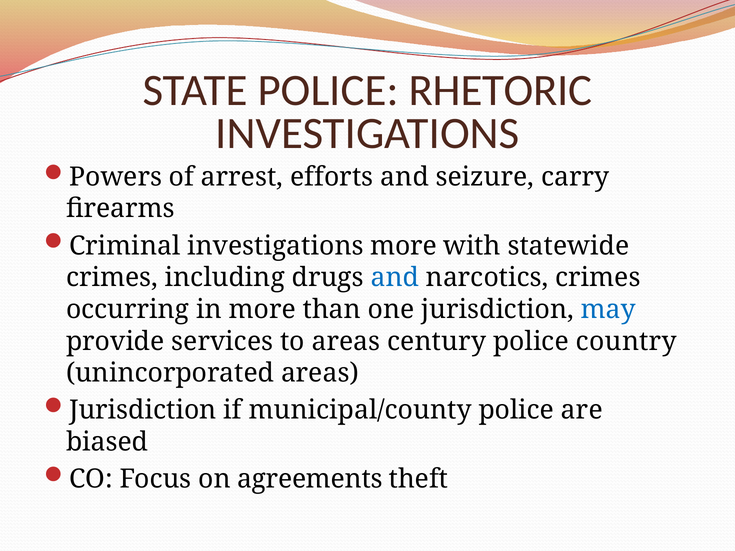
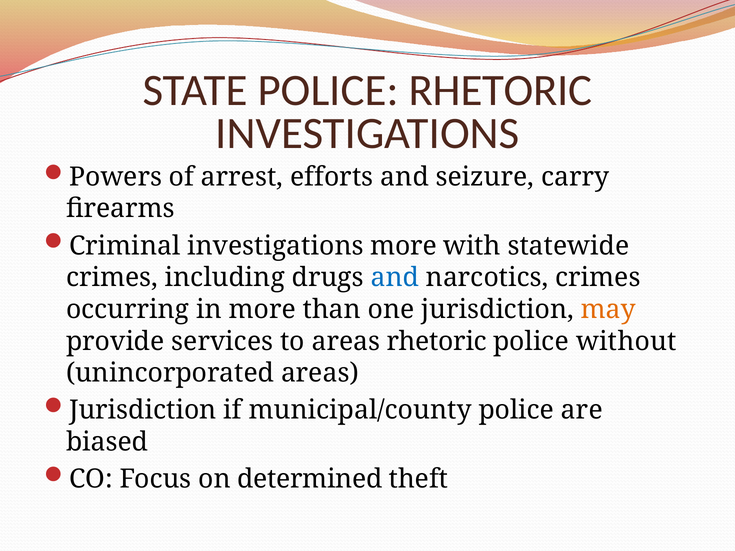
may colour: blue -> orange (608, 310)
areas century: century -> rhetoric (437, 341)
country: country -> without (626, 341)
agreements: agreements -> determined (310, 479)
